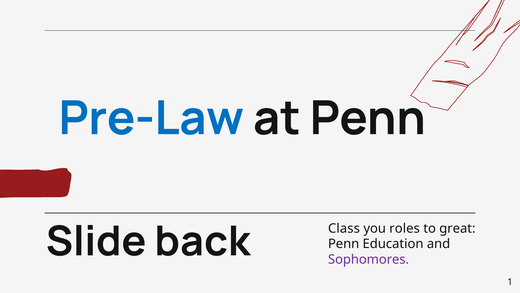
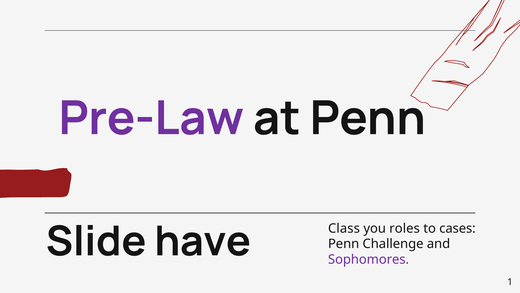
Pre-Law colour: blue -> purple (151, 118)
back: back -> have (203, 241)
great: great -> cases (457, 228)
Education: Education -> Challenge (393, 244)
